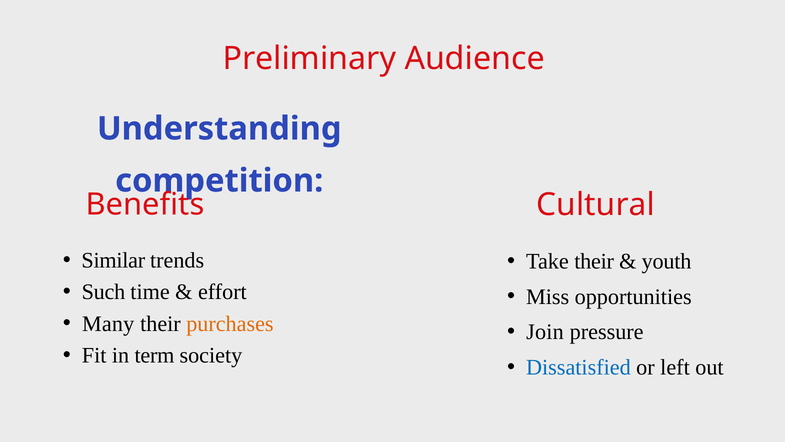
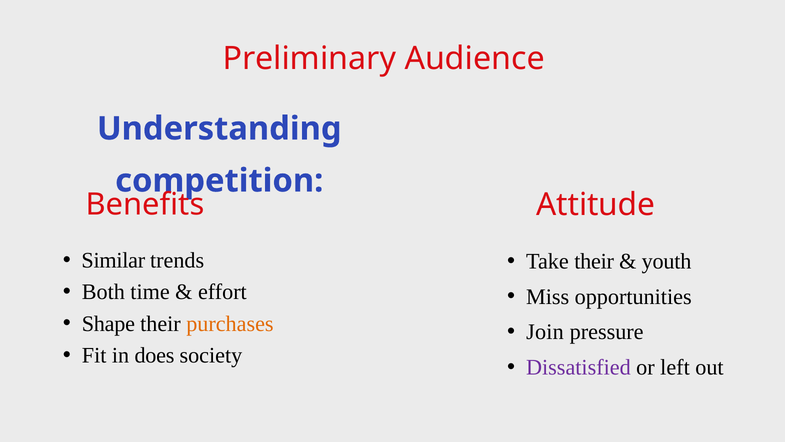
Cultural: Cultural -> Attitude (596, 204)
Such: Such -> Both (103, 292)
Many: Many -> Shape (108, 324)
term: term -> does (154, 355)
Dissatisfied colour: blue -> purple (578, 367)
